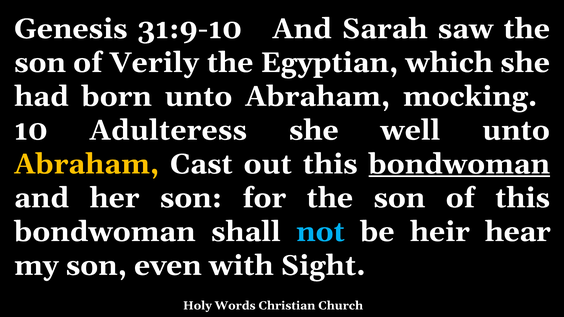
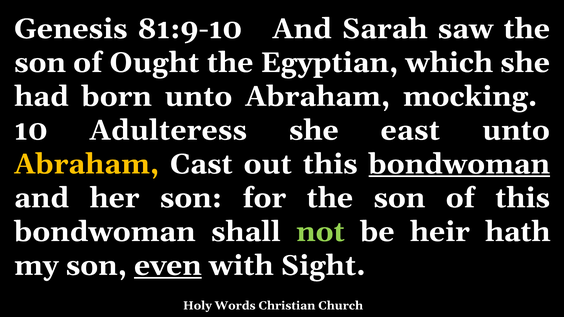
31:9-10: 31:9-10 -> 81:9-10 (190, 29)
Verily: Verily -> Ought (154, 63)
well: well -> east (410, 130)
not colour: light blue -> light green (320, 232)
hear: hear -> hath (518, 232)
even underline: none -> present (168, 266)
